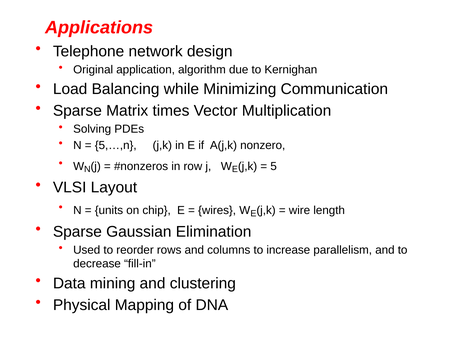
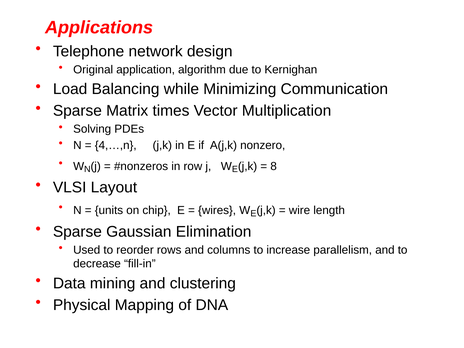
5,…,n: 5,…,n -> 4,…,n (116, 145)
5: 5 -> 8 (274, 166)
